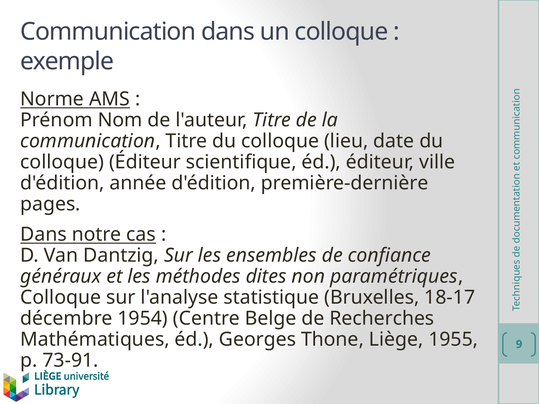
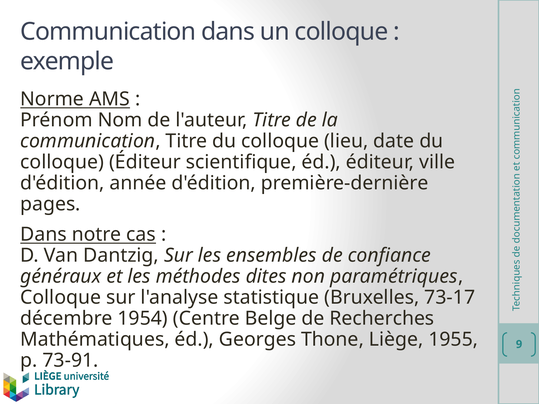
18-17: 18-17 -> 73-17 (450, 297)
